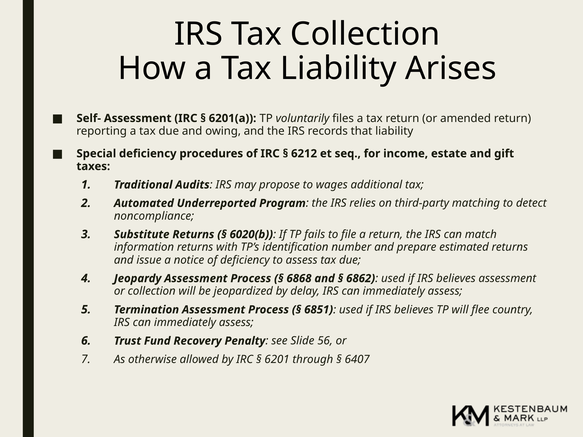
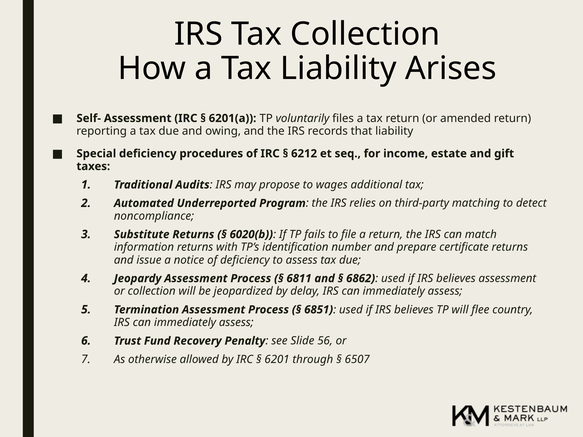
estimated: estimated -> certificate (464, 247)
6868: 6868 -> 6811 (299, 279)
6407: 6407 -> 6507 (357, 360)
